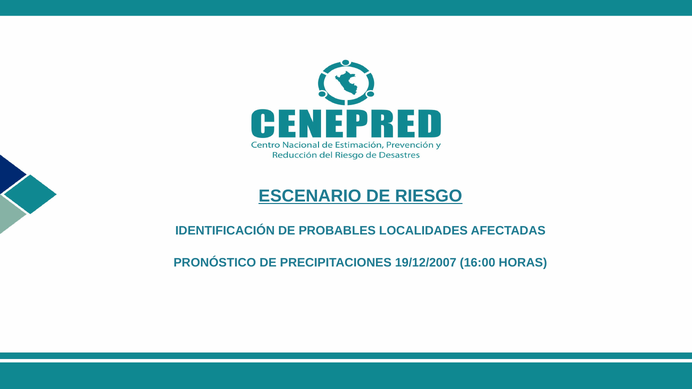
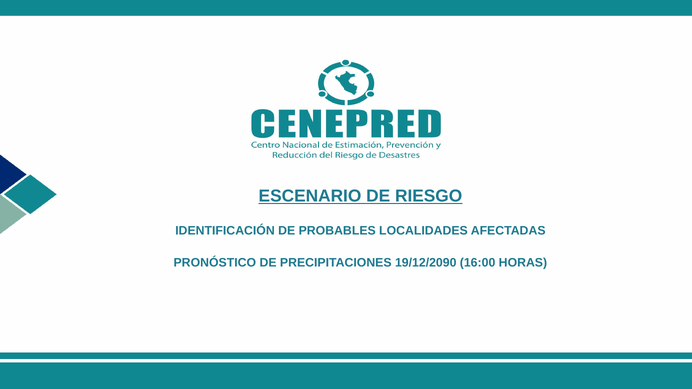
19/12/2007: 19/12/2007 -> 19/12/2090 (426, 263)
